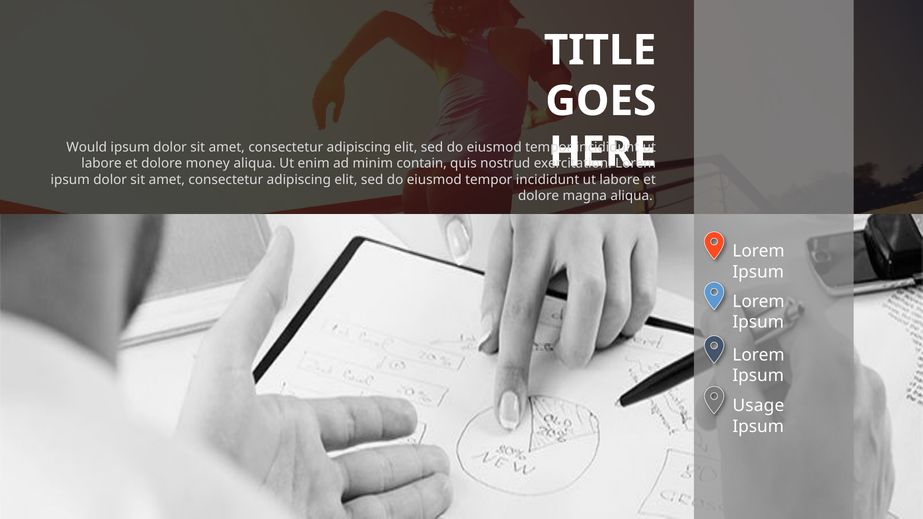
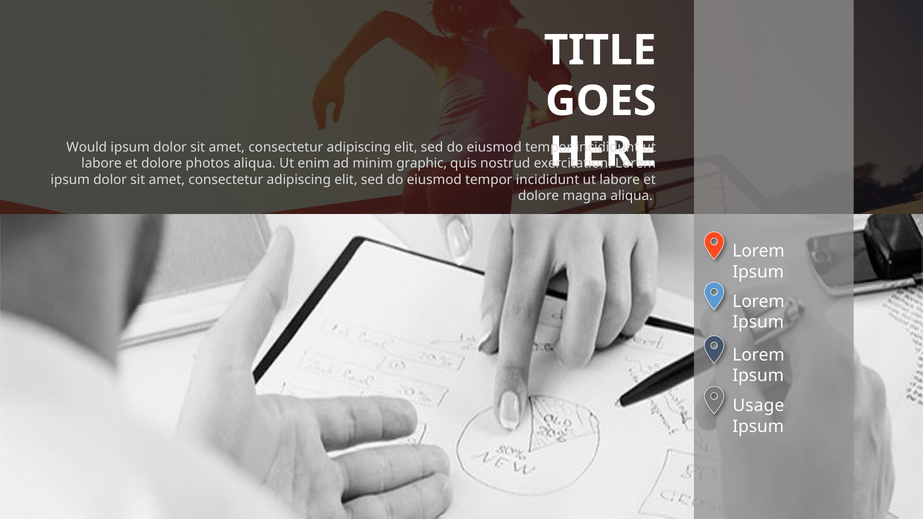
money: money -> photos (208, 164)
contain: contain -> graphic (422, 164)
